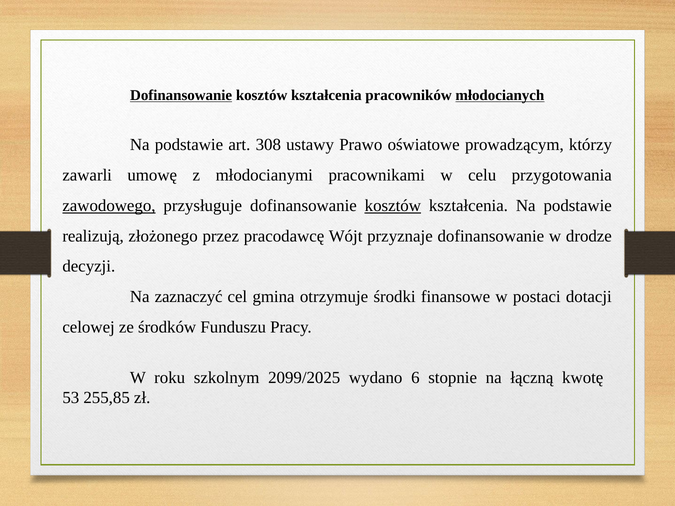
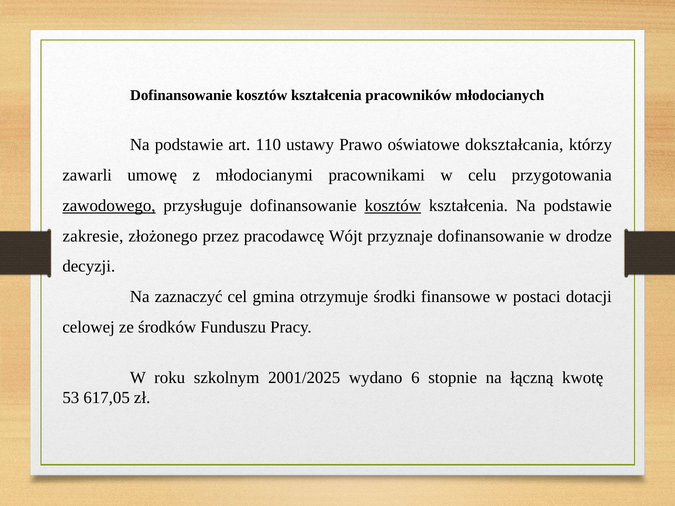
Dofinansowanie underline: present -> none (181, 95)
młodocianych underline: present -> none (500, 95)
308: 308 -> 110 (268, 145)
prowadzącym: prowadzącym -> dokształcania (514, 145)
realizują: realizują -> zakresie (93, 236)
2099/2025: 2099/2025 -> 2001/2025 (304, 378)
255,85: 255,85 -> 617,05 (107, 398)
